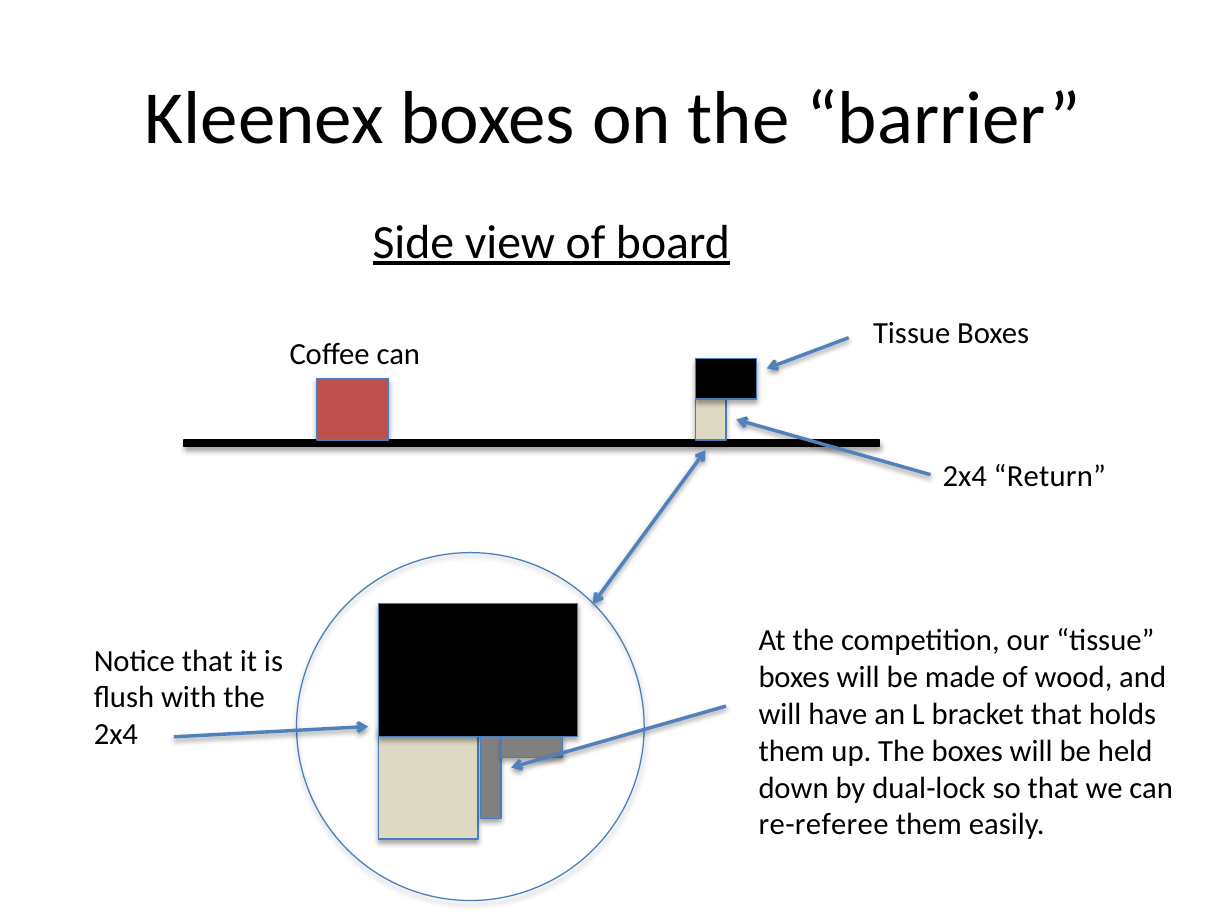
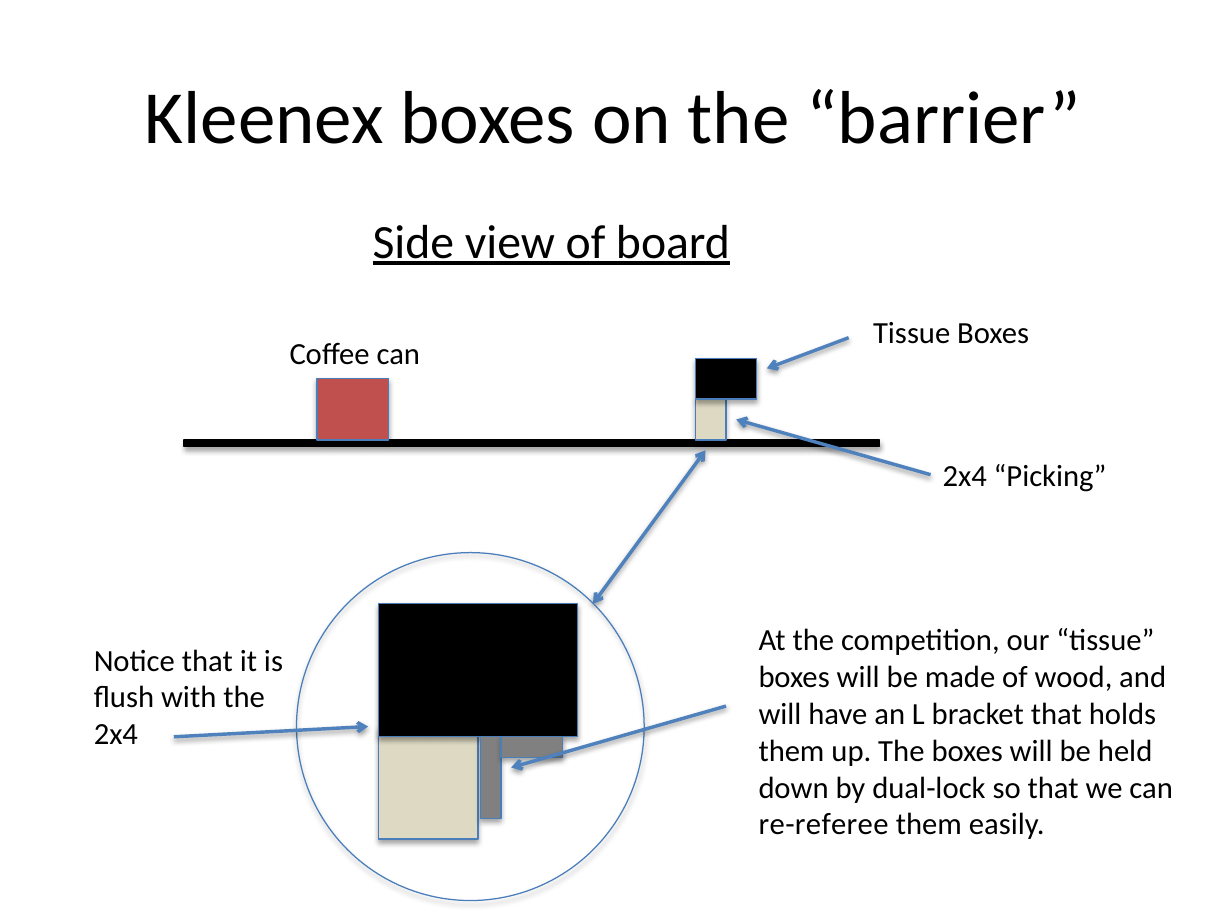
Return: Return -> Picking (1050, 476)
